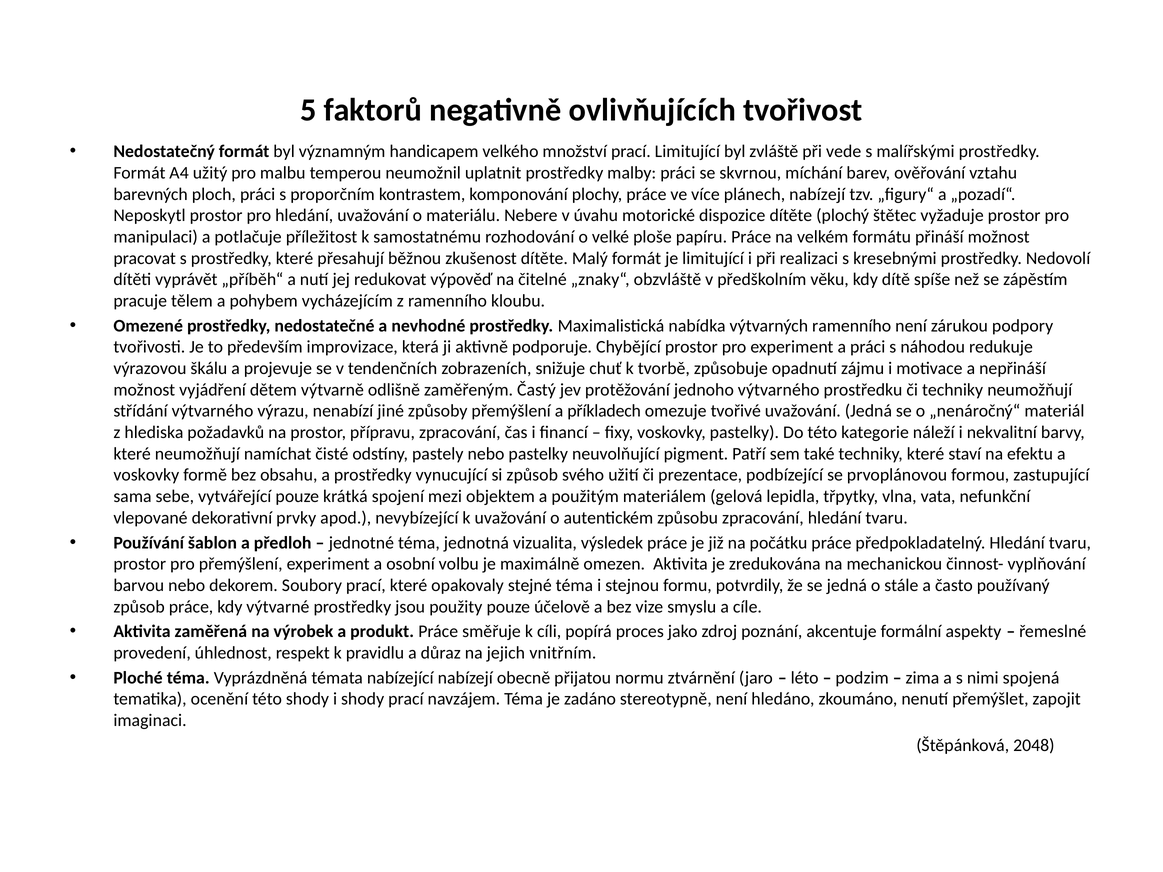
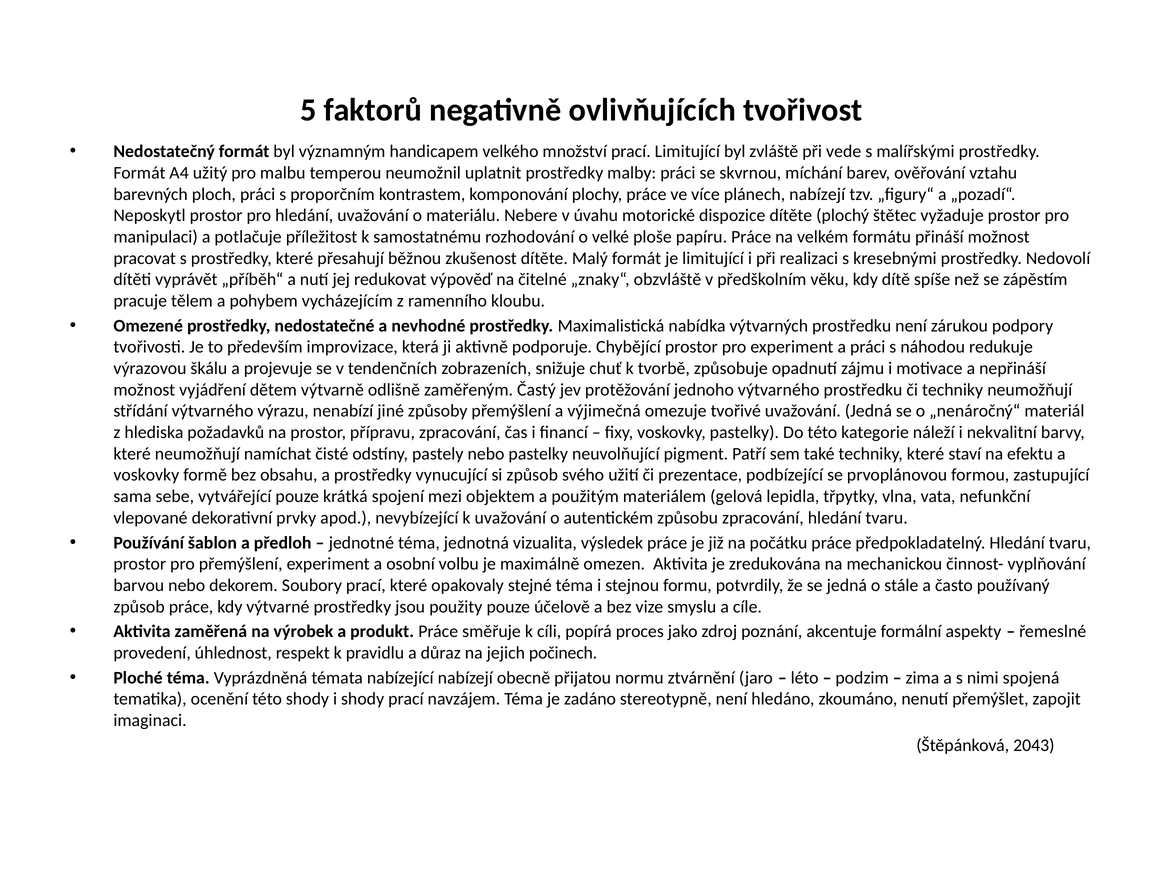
výtvarných ramenního: ramenního -> prostředku (852, 326)
příkladech: příkladech -> výjimečná (604, 411)
vnitřním: vnitřním -> počinech (563, 653)
2048: 2048 -> 2043 (1034, 746)
